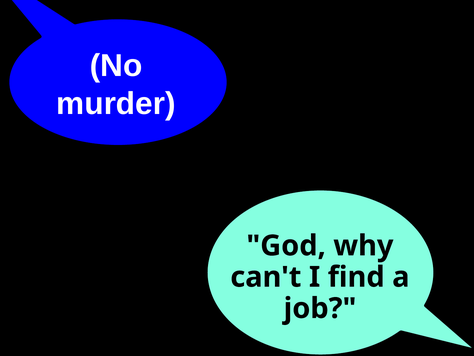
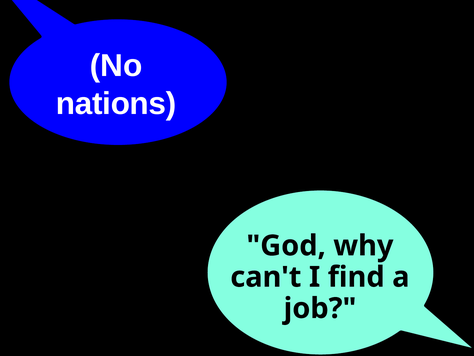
murder: murder -> nations (116, 104)
